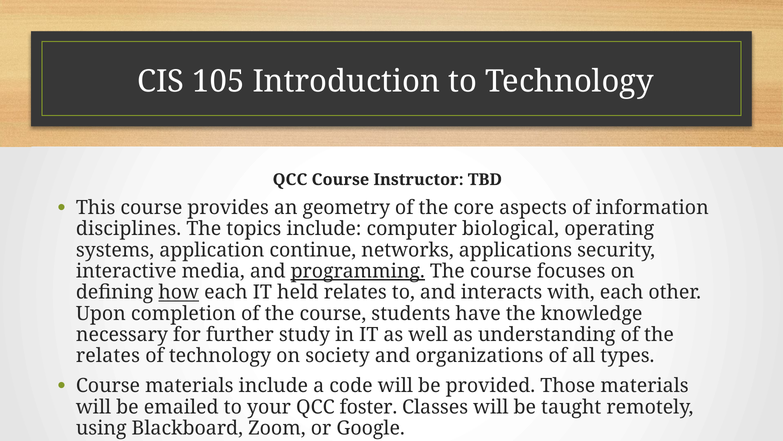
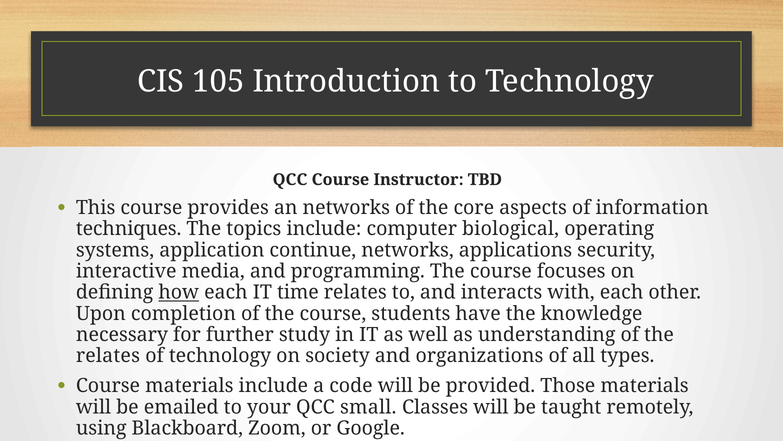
an geometry: geometry -> networks (346, 208)
disciplines: disciplines -> techniques (129, 229)
programming underline: present -> none (358, 271)
held: held -> time (298, 292)
foster: foster -> small (368, 407)
